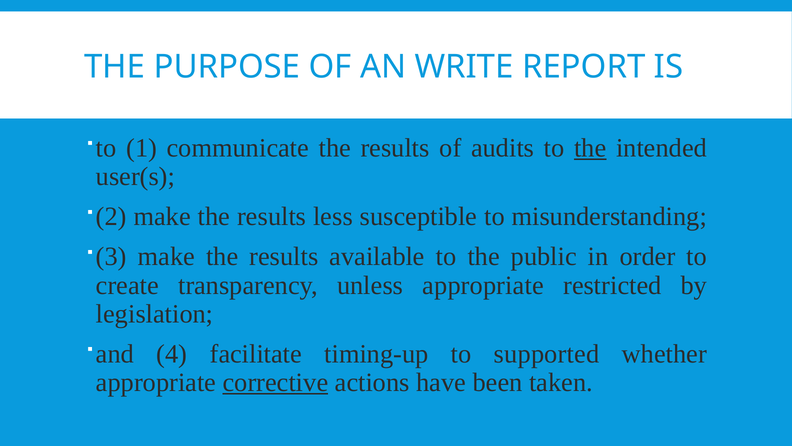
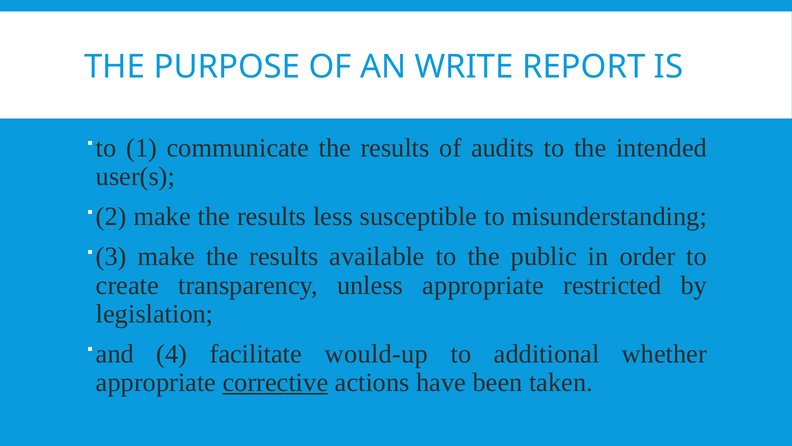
the underline: present -> none (590, 148)
timing-up: timing-up -> would-up (376, 354)
supported: supported -> additional (547, 354)
